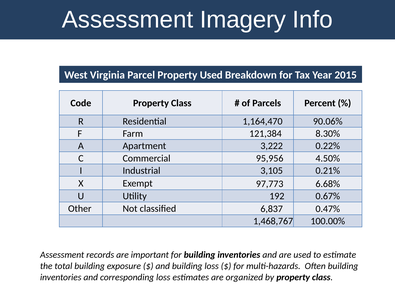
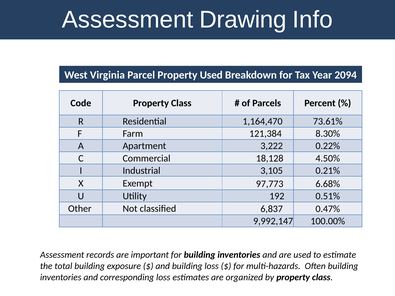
Imagery: Imagery -> Drawing (243, 20)
2015: 2015 -> 2094 (346, 75)
90.06%: 90.06% -> 73.61% (328, 122)
95,956: 95,956 -> 18,128 (270, 158)
0.67%: 0.67% -> 0.51% (328, 196)
1,468,767: 1,468,767 -> 9,992,147 (273, 221)
